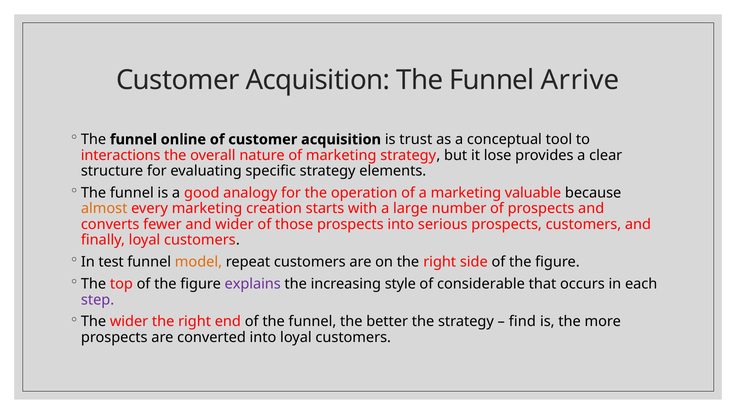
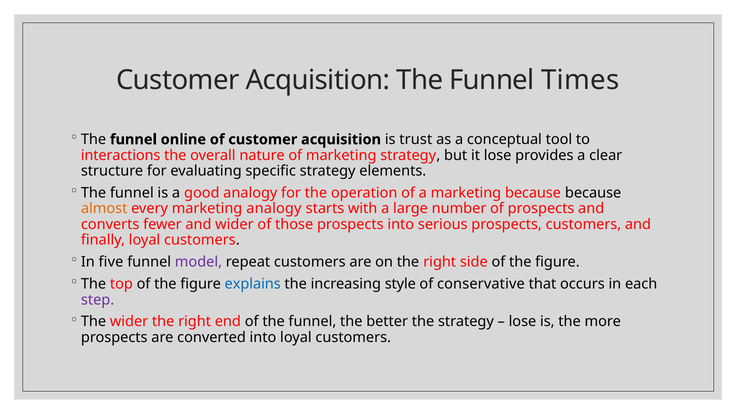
Arrive: Arrive -> Times (580, 80)
marketing valuable: valuable -> because (533, 193)
marketing creation: creation -> analogy (274, 209)
test: test -> five (111, 262)
model colour: orange -> purple (198, 262)
explains colour: purple -> blue (253, 284)
considerable: considerable -> conservative (481, 284)
find: find -> lose (522, 322)
